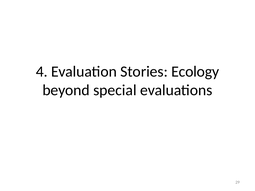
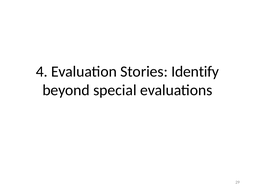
Ecology: Ecology -> Identify (195, 72)
